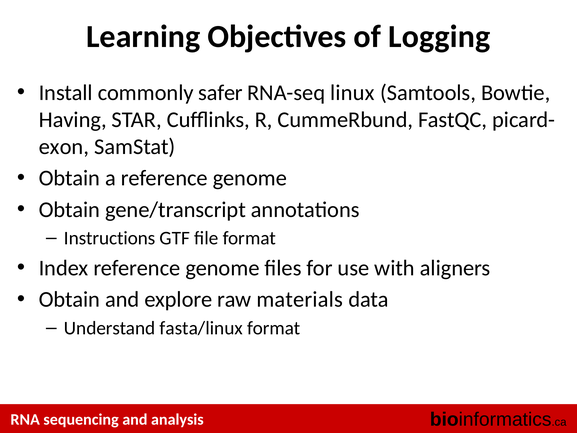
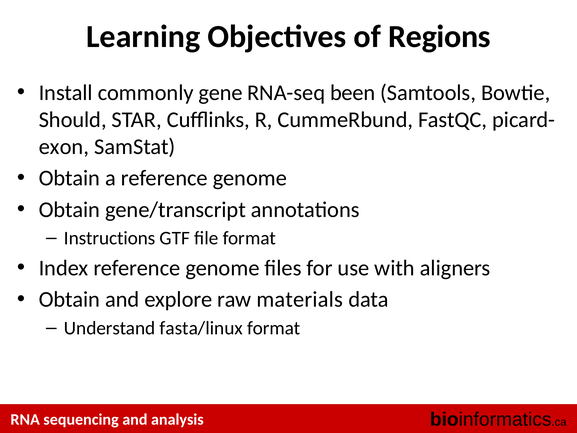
Logging: Logging -> Regions (439, 37)
safer: safer -> gene (221, 93)
linux: linux -> been (353, 93)
Having: Having -> Should (73, 120)
